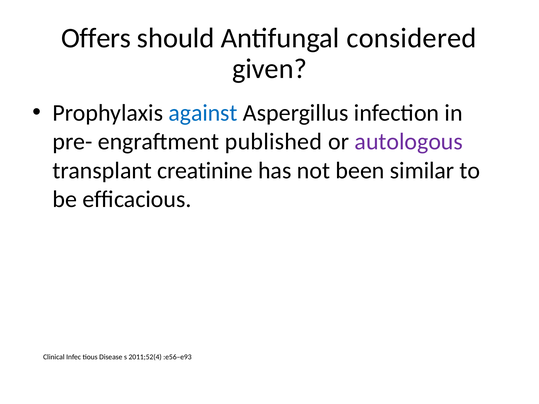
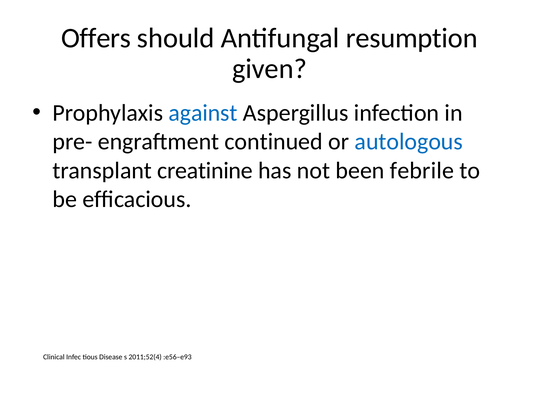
considered: considered -> resumption (412, 38)
published: published -> continued (274, 142)
autologous colour: purple -> blue (409, 142)
similar: similar -> febrile (422, 171)
